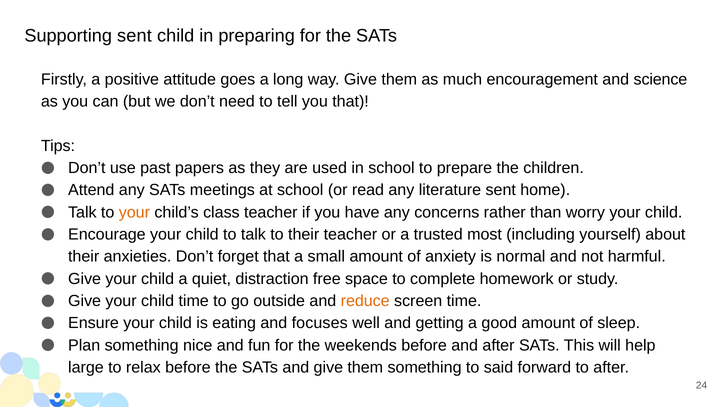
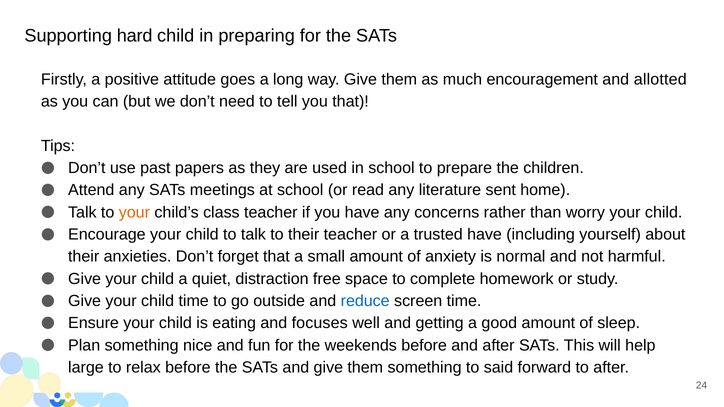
Supporting sent: sent -> hard (135, 36)
science: science -> allotted (660, 79)
trusted most: most -> have (485, 235)
reduce colour: orange -> blue (365, 301)
